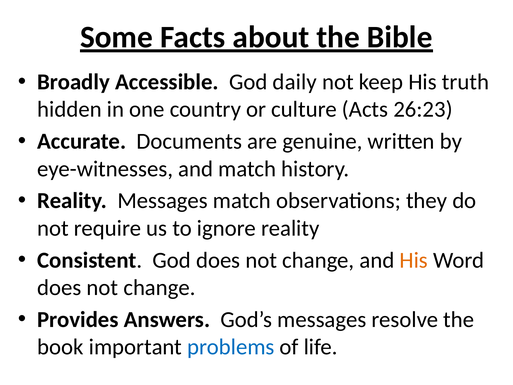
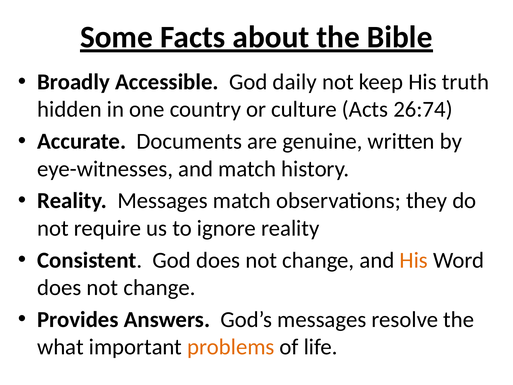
26:23: 26:23 -> 26:74 (423, 109)
book: book -> what (60, 347)
problems colour: blue -> orange (231, 347)
